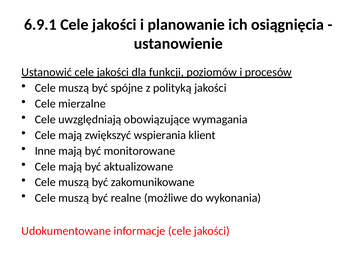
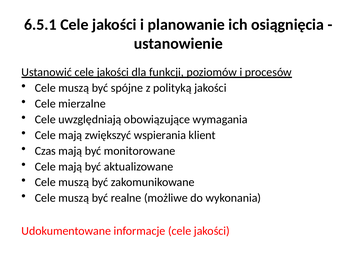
6.9.1: 6.9.1 -> 6.5.1 (40, 25)
Inne: Inne -> Czas (45, 151)
